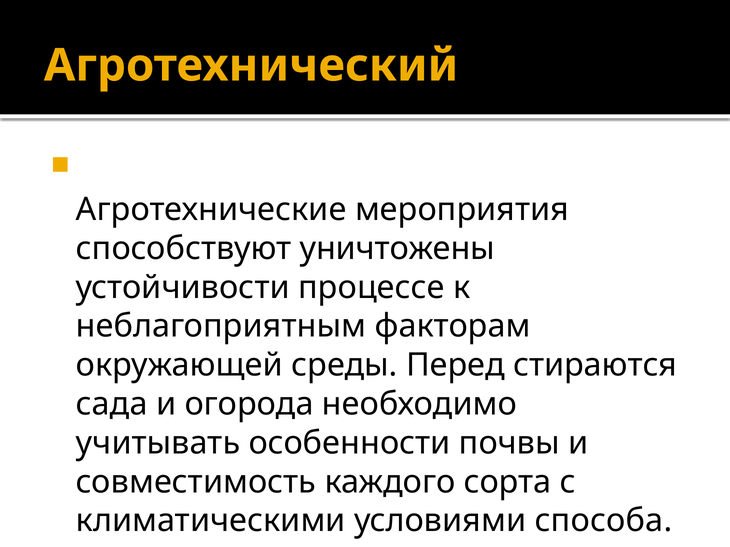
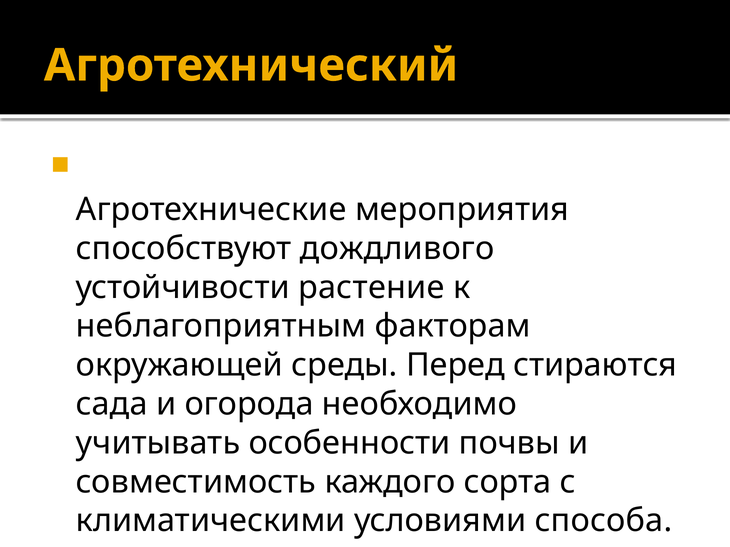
уничтожены: уничтожены -> дождливого (397, 249)
процессе: процессе -> растение (371, 288)
